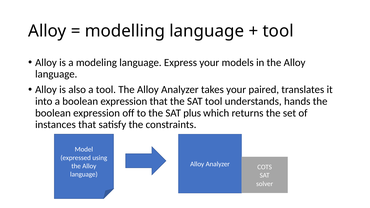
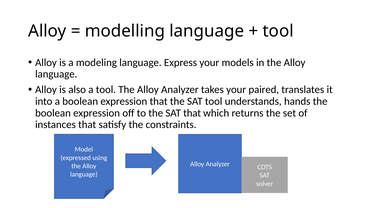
SAT plus: plus -> that (192, 113)
